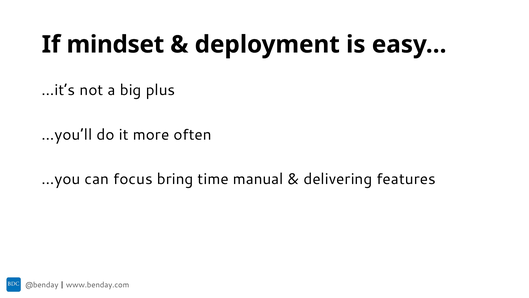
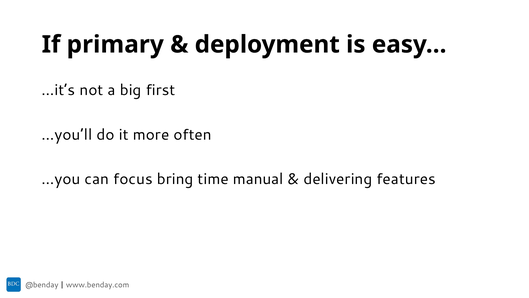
mindset: mindset -> primary (115, 44)
plus: plus -> first (160, 90)
